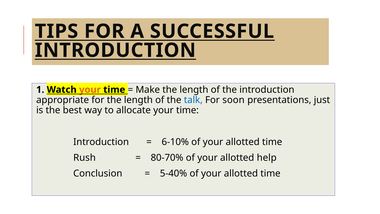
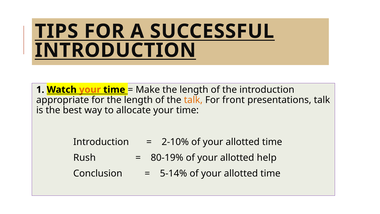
talk colour: blue -> orange (193, 100)
soon: soon -> front (233, 100)
presentations just: just -> talk (322, 100)
6-10%: 6-10% -> 2-10% (175, 142)
80-70%: 80-70% -> 80-19% (167, 157)
5-40%: 5-40% -> 5-14% (174, 173)
